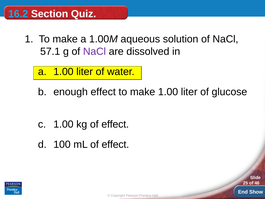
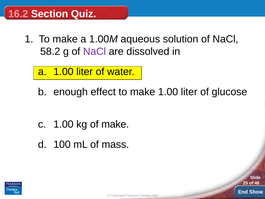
16.2 colour: light blue -> pink (18, 14)
57.1: 57.1 -> 58.2 (50, 52)
kg of effect: effect -> make (115, 124)
mL of effect: effect -> mass (115, 144)
